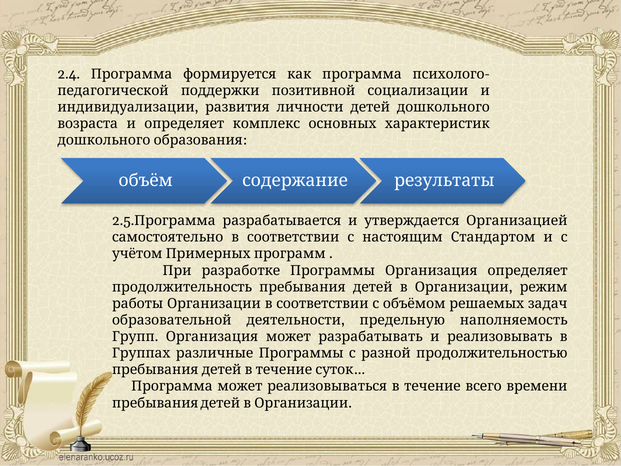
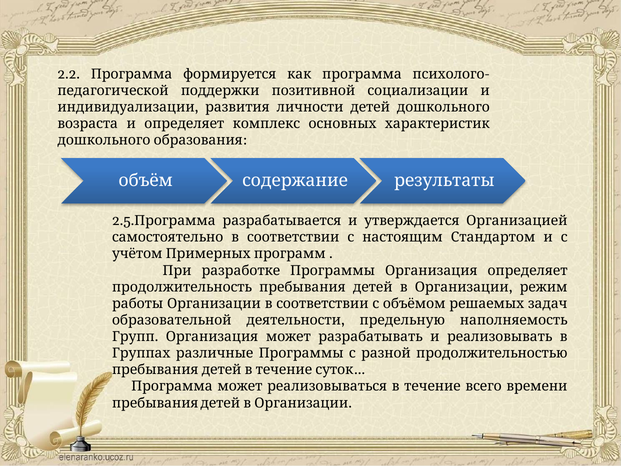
2.4: 2.4 -> 2.2 (69, 74)
